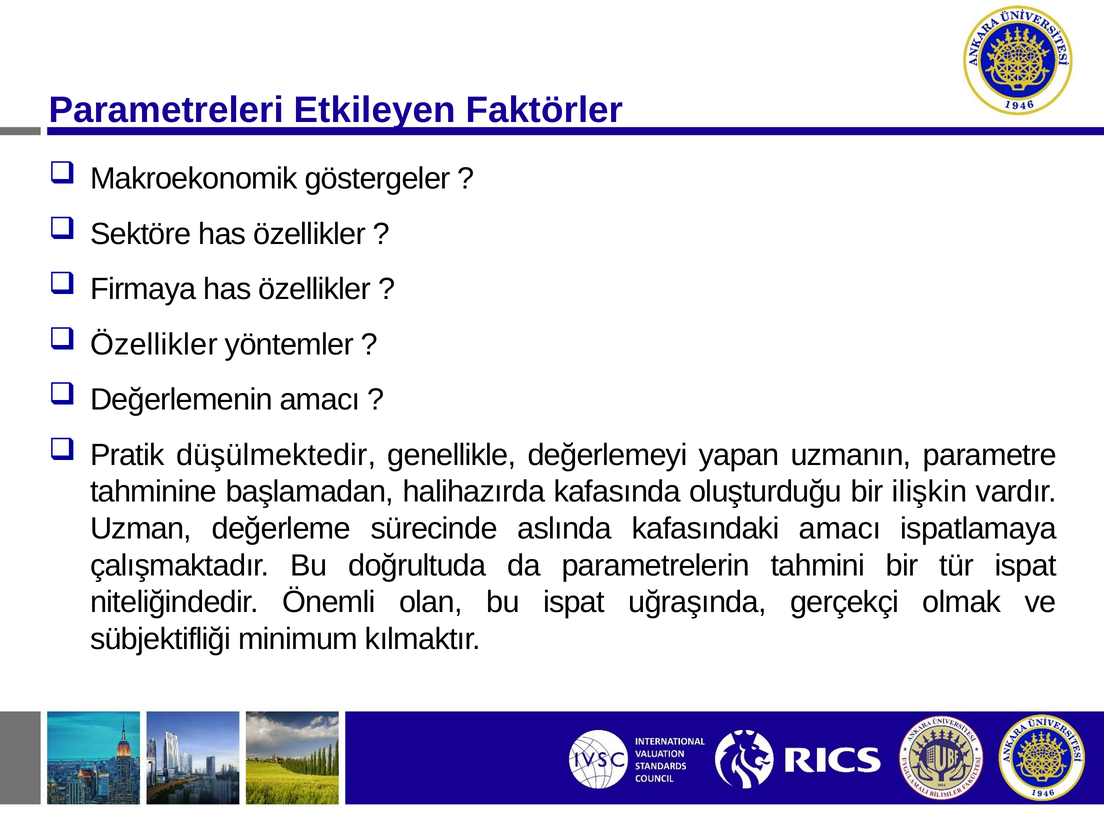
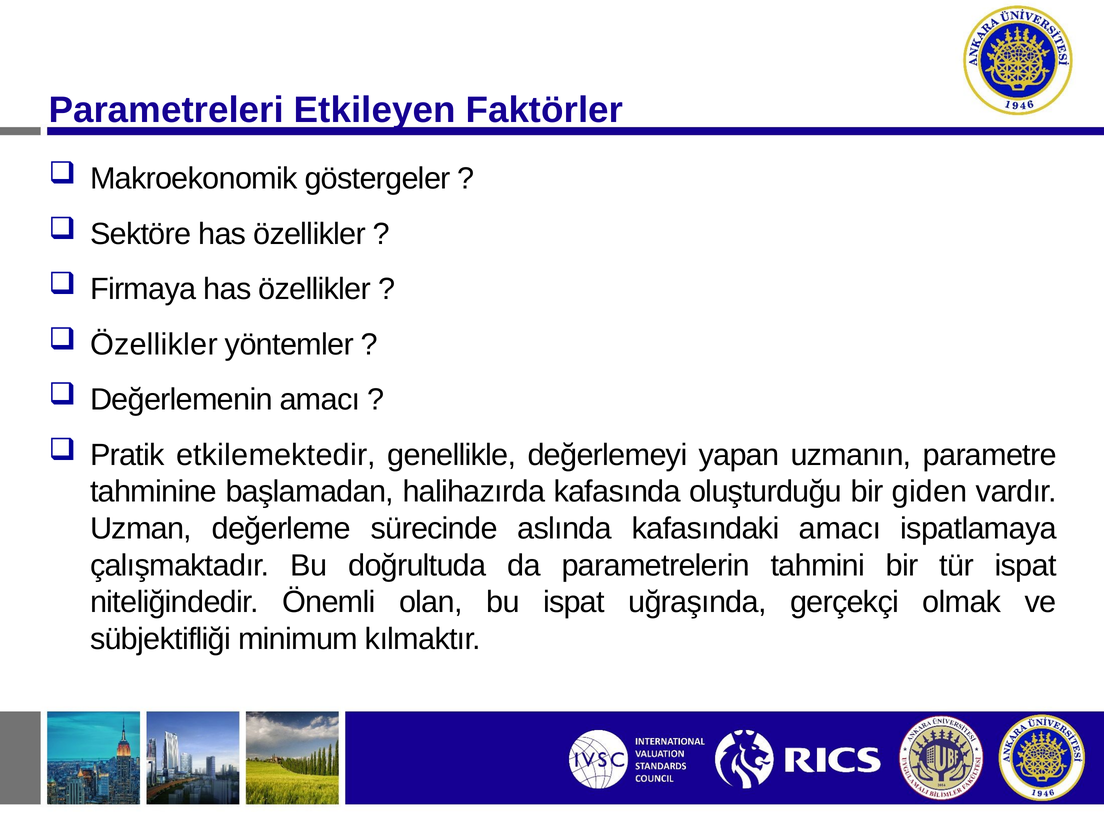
düşülmektedir: düşülmektedir -> etkilemektedir (276, 455)
ilişkin: ilişkin -> giden (930, 492)
